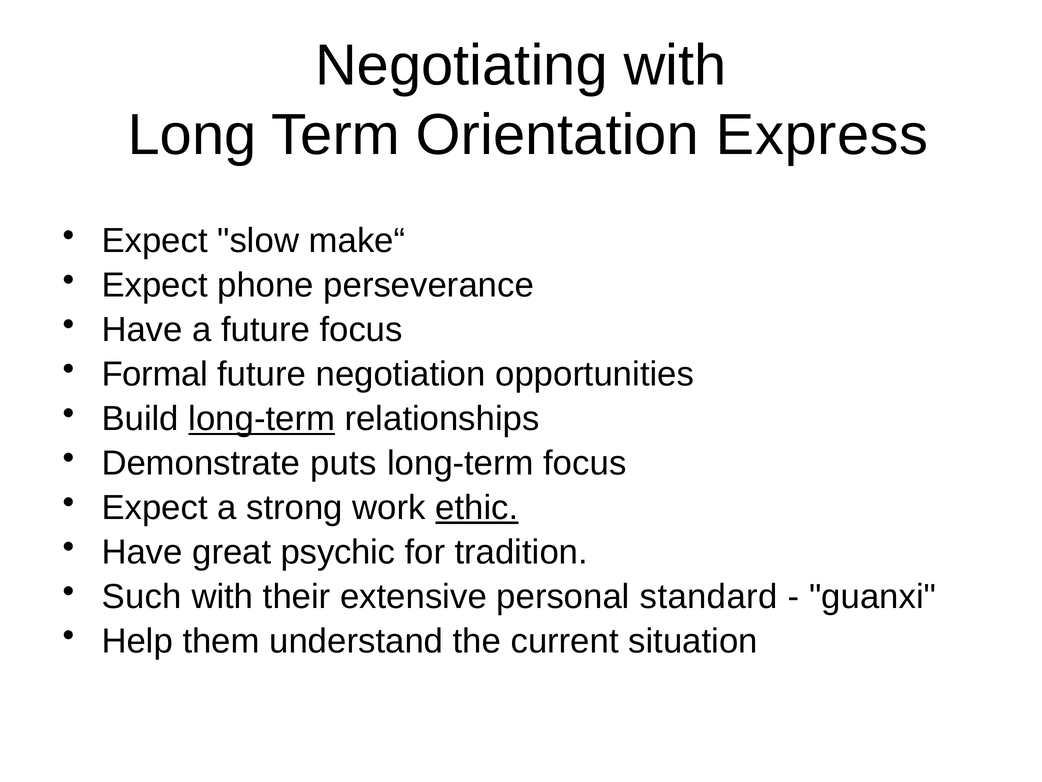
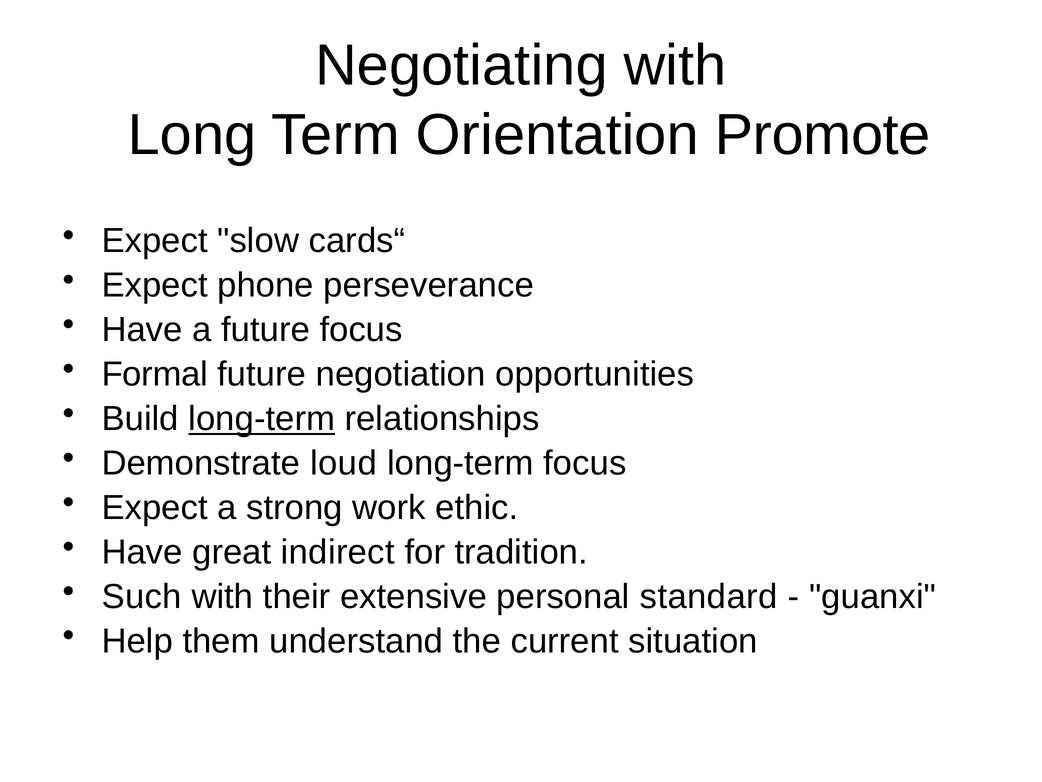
Express: Express -> Promote (823, 135)
make“: make“ -> cards“ (357, 241)
puts: puts -> loud (344, 463)
ethic underline: present -> none (477, 507)
psychic: psychic -> indirect (338, 552)
